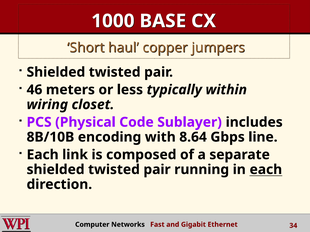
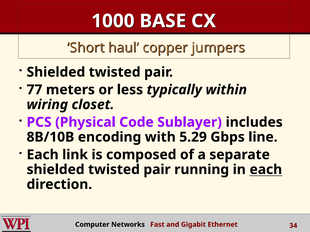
46: 46 -> 77 (34, 90)
8.64: 8.64 -> 5.29 (193, 137)
